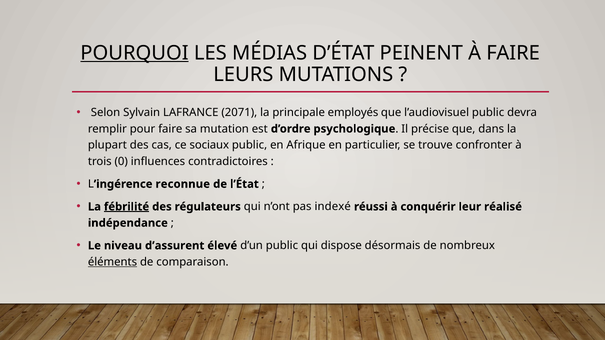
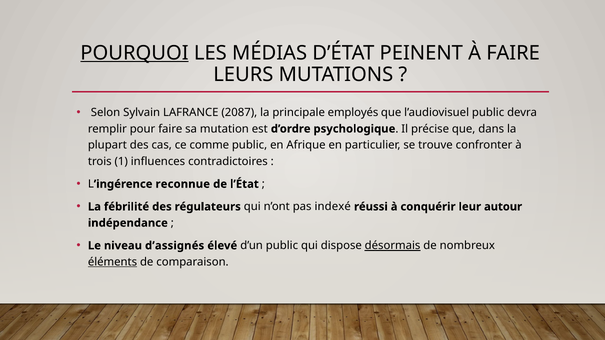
2071: 2071 -> 2087 (239, 113)
sociaux: sociaux -> comme (209, 145)
0: 0 -> 1 (121, 162)
fébrilité underline: present -> none (127, 207)
réalisé: réalisé -> autour (503, 207)
d’assurent: d’assurent -> d’assignés (175, 246)
désormais underline: none -> present (393, 246)
